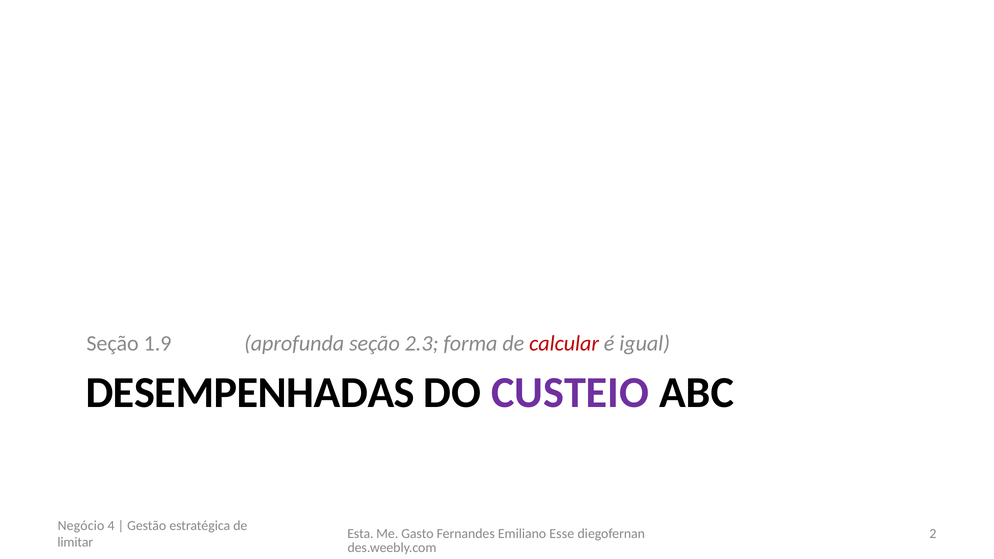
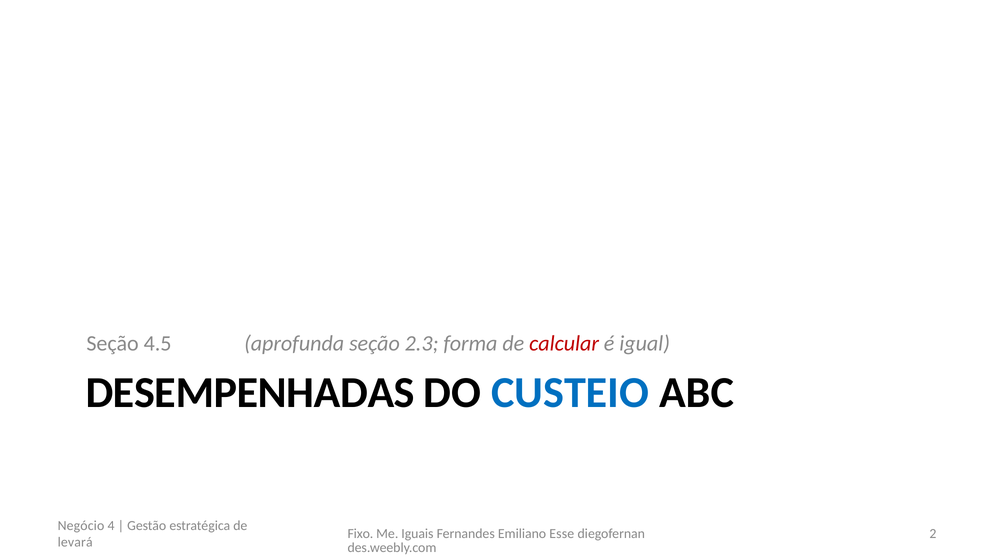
1.9: 1.9 -> 4.5 (158, 344)
CUSTEIO colour: purple -> blue (570, 393)
Esta: Esta -> Fixo (360, 534)
Gasto: Gasto -> Iguais (417, 534)
limitar: limitar -> levará (75, 542)
